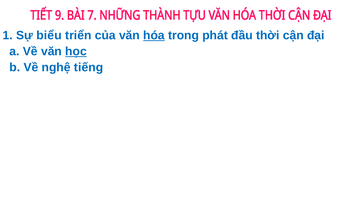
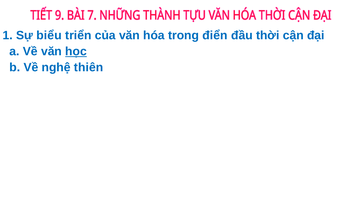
hóa underline: present -> none (154, 35)
phát: phát -> điển (215, 35)
tiếng: tiếng -> thiên (89, 67)
